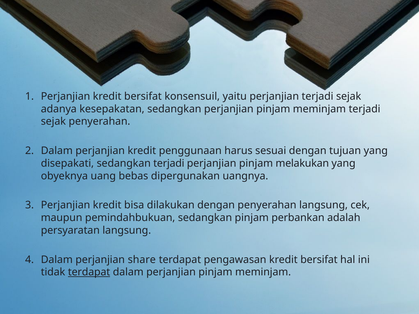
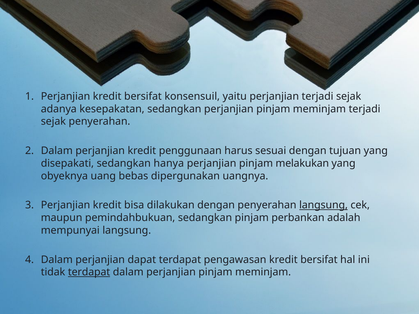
sedangkan terjadi: terjadi -> hanya (169, 163)
langsung underline: none -> present (324, 205)
persyaratan: persyaratan -> mempunyai (70, 230)
share: share -> dapat (142, 260)
